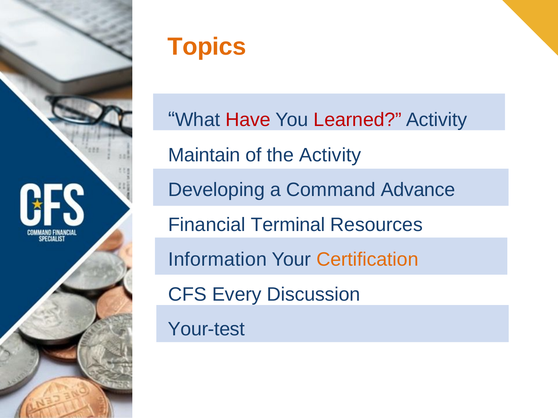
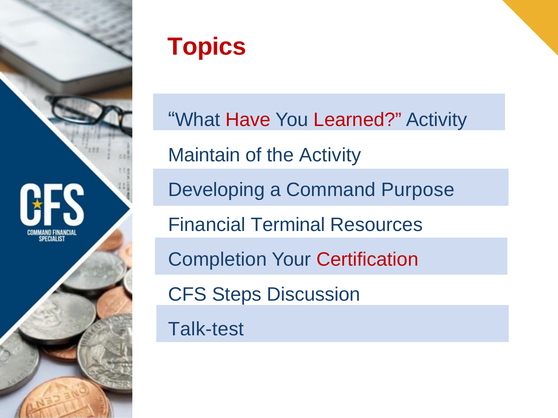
Topics colour: orange -> red (207, 47)
Advance: Advance -> Purpose (418, 190)
Information: Information -> Completion (218, 260)
Certification colour: orange -> red (367, 260)
Every: Every -> Steps (237, 295)
Your-test: Your-test -> Talk-test (206, 330)
